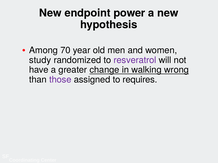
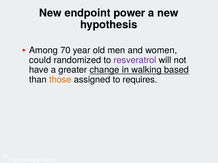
study: study -> could (40, 60)
wrong: wrong -> based (176, 70)
those colour: purple -> orange (60, 80)
